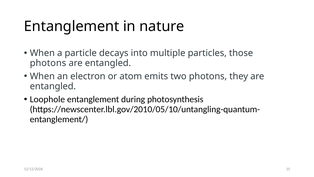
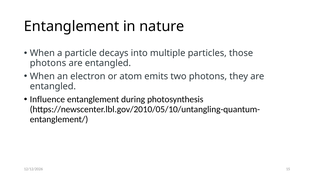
Loophole: Loophole -> Influence (47, 99)
